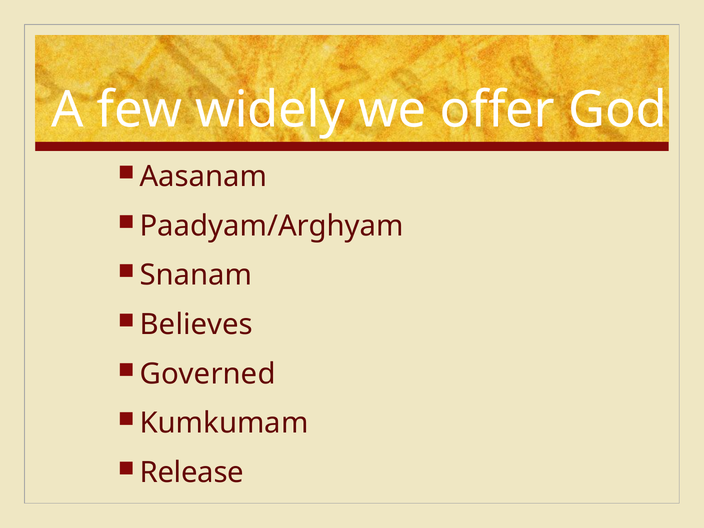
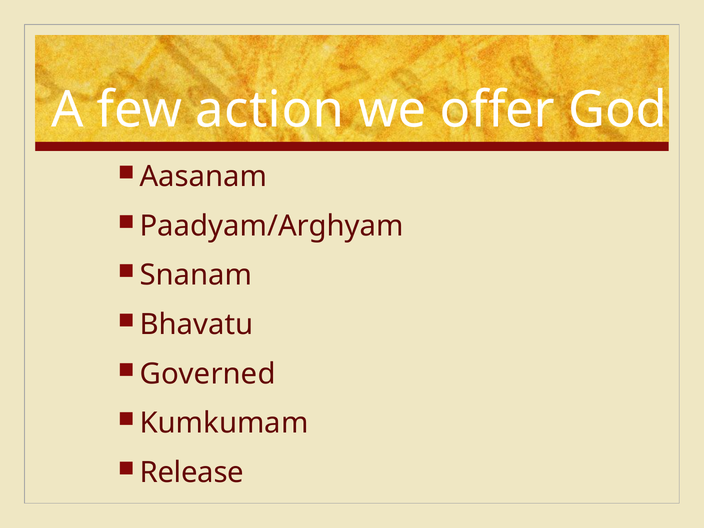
widely: widely -> action (270, 110)
Believes: Believes -> Bhavatu (196, 325)
